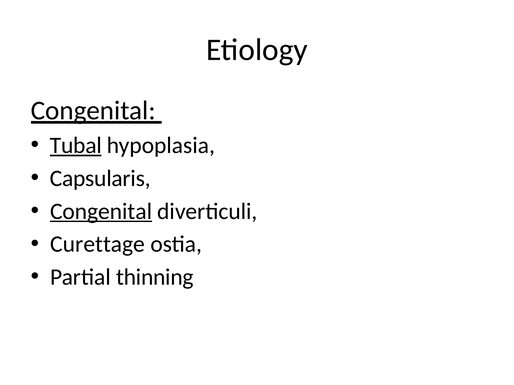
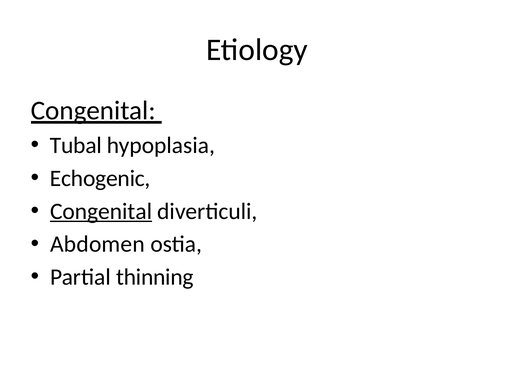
Tubal underline: present -> none (76, 146)
Capsularis: Capsularis -> Echogenic (100, 179)
Curettage: Curettage -> Abdomen (98, 245)
